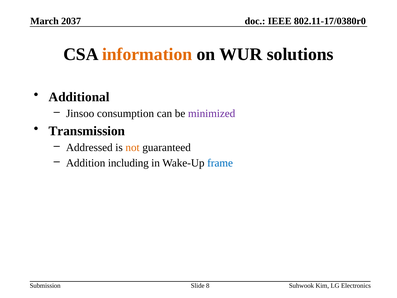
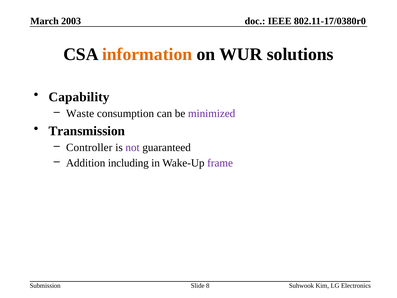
2037: 2037 -> 2003 (71, 21)
Additional: Additional -> Capability (79, 97)
Jinsoo: Jinsoo -> Waste (80, 113)
Addressed: Addressed -> Controller (89, 147)
not colour: orange -> purple (133, 147)
frame colour: blue -> purple (220, 163)
